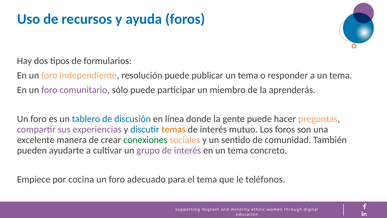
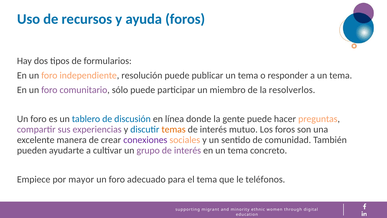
aprenderás: aprenderás -> resolverlos (292, 90)
conexiones colour: green -> purple (145, 140)
cocina: cocina -> mayor (81, 179)
